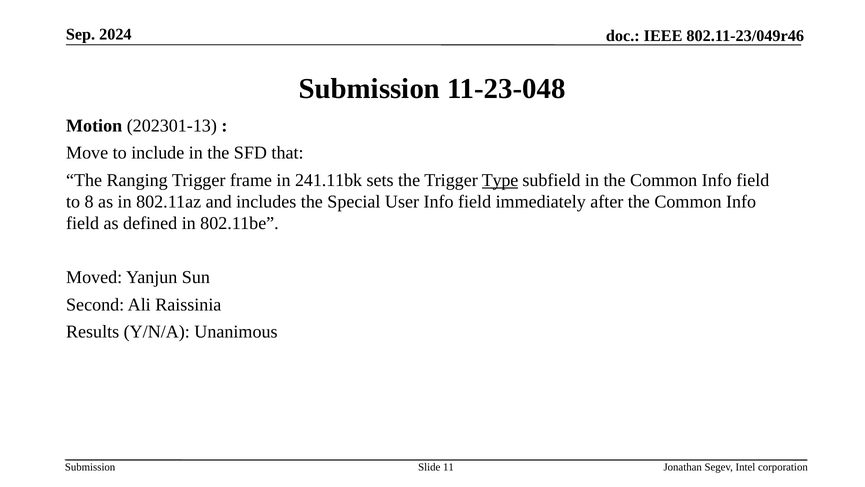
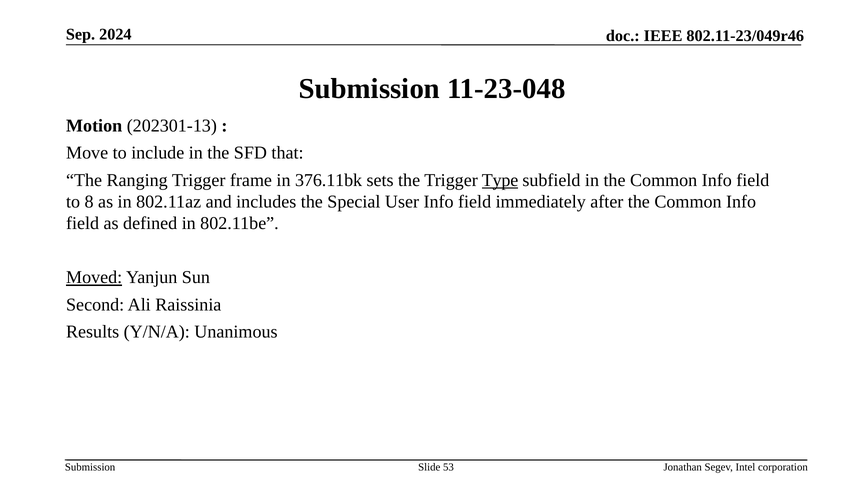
241.11bk: 241.11bk -> 376.11bk (329, 180)
Moved underline: none -> present (94, 277)
11: 11 -> 53 (448, 467)
